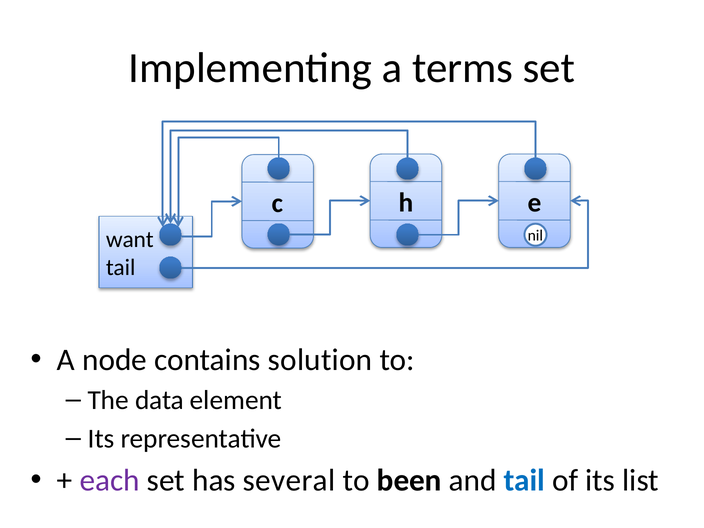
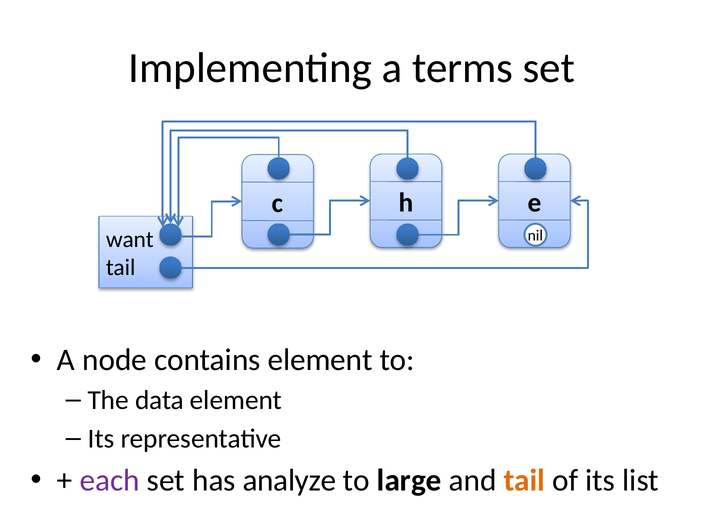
contains solution: solution -> element (320, 360)
several: several -> analyze (289, 480)
been: been -> large (409, 480)
tail colour: blue -> orange (524, 480)
